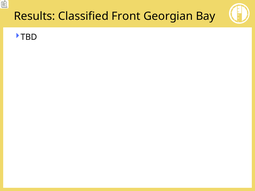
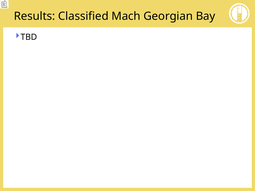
Front: Front -> Mach (126, 16)
